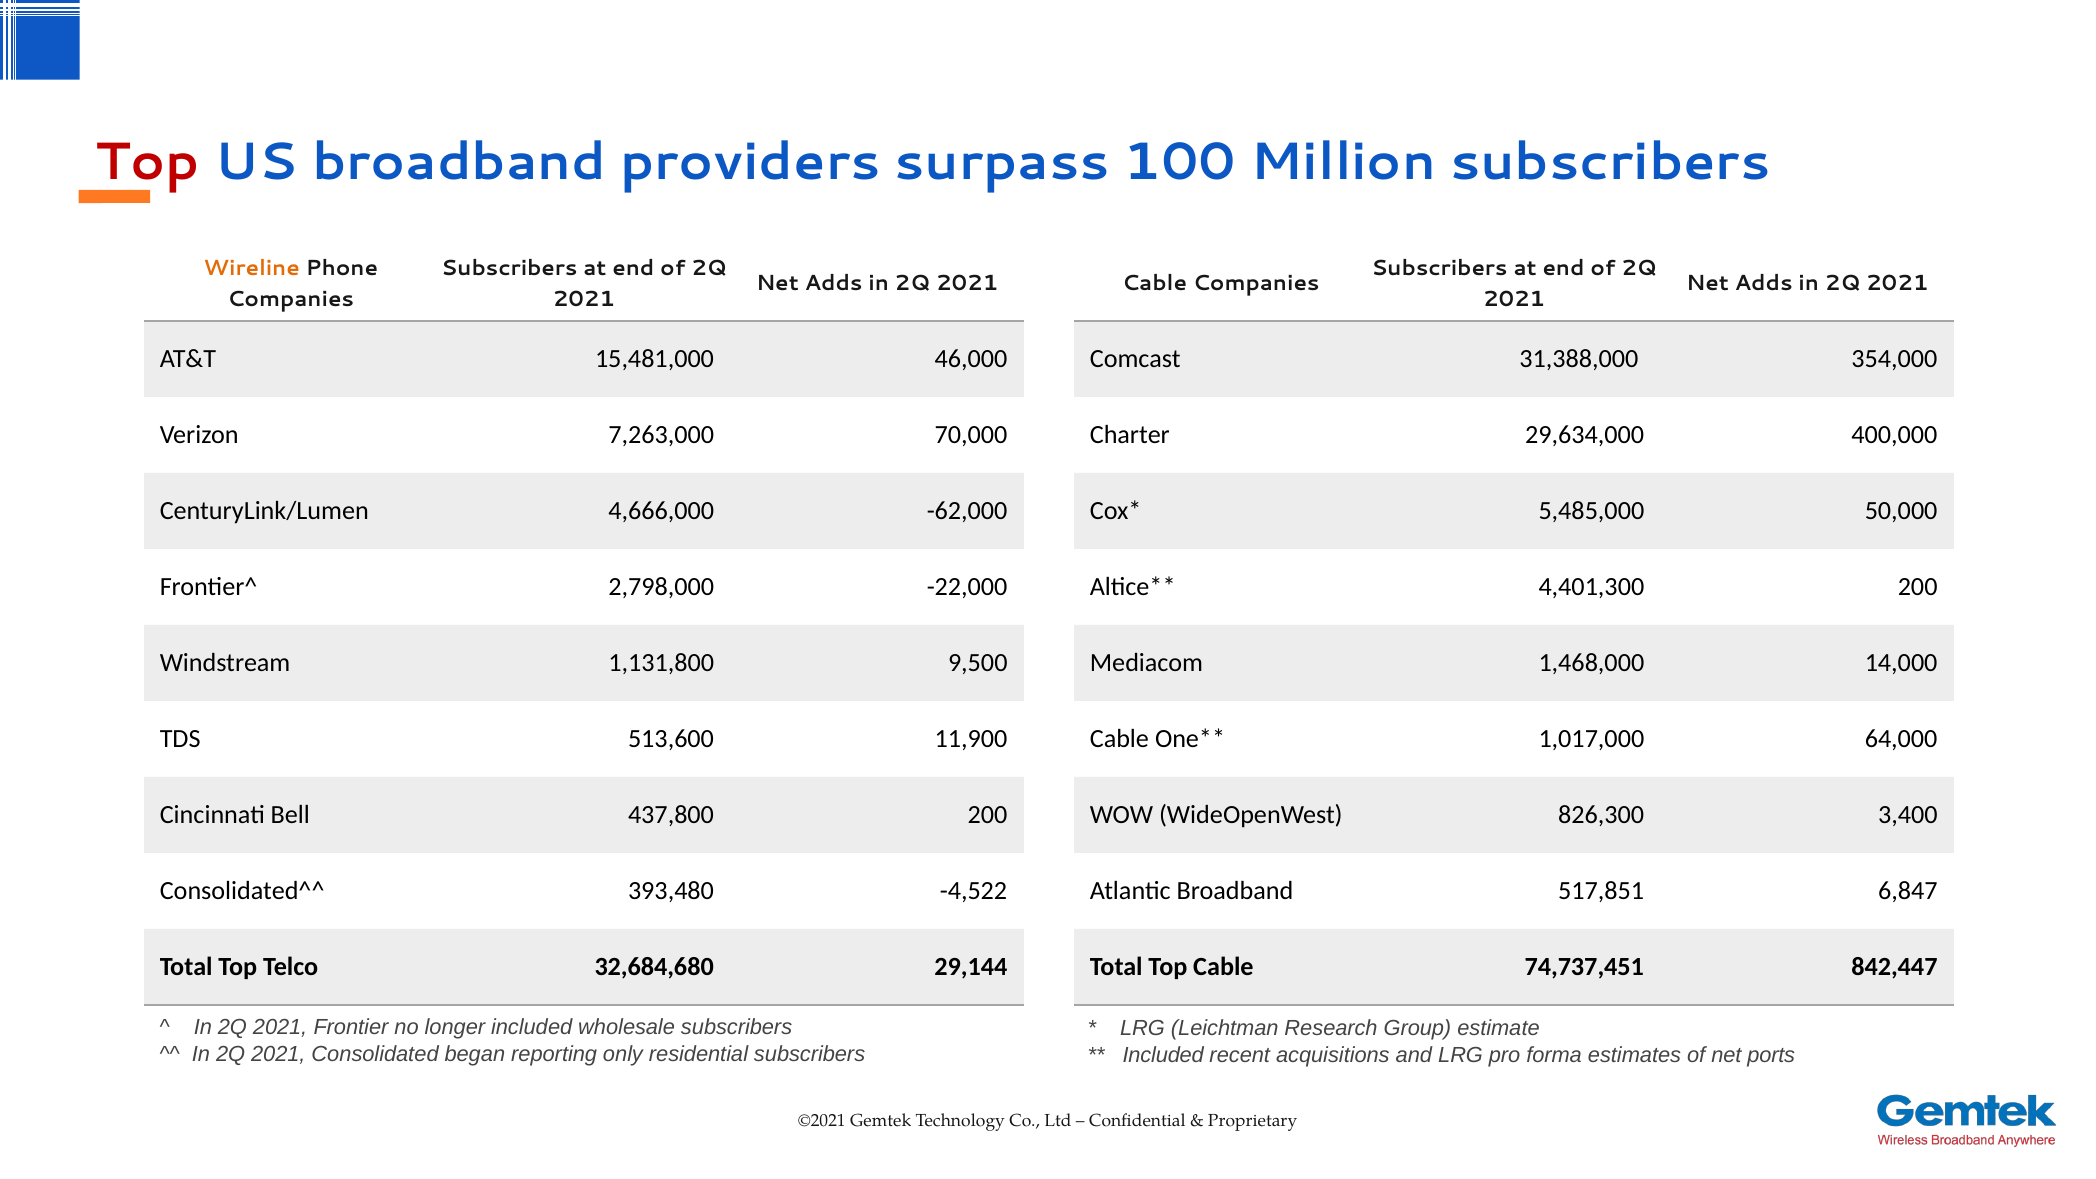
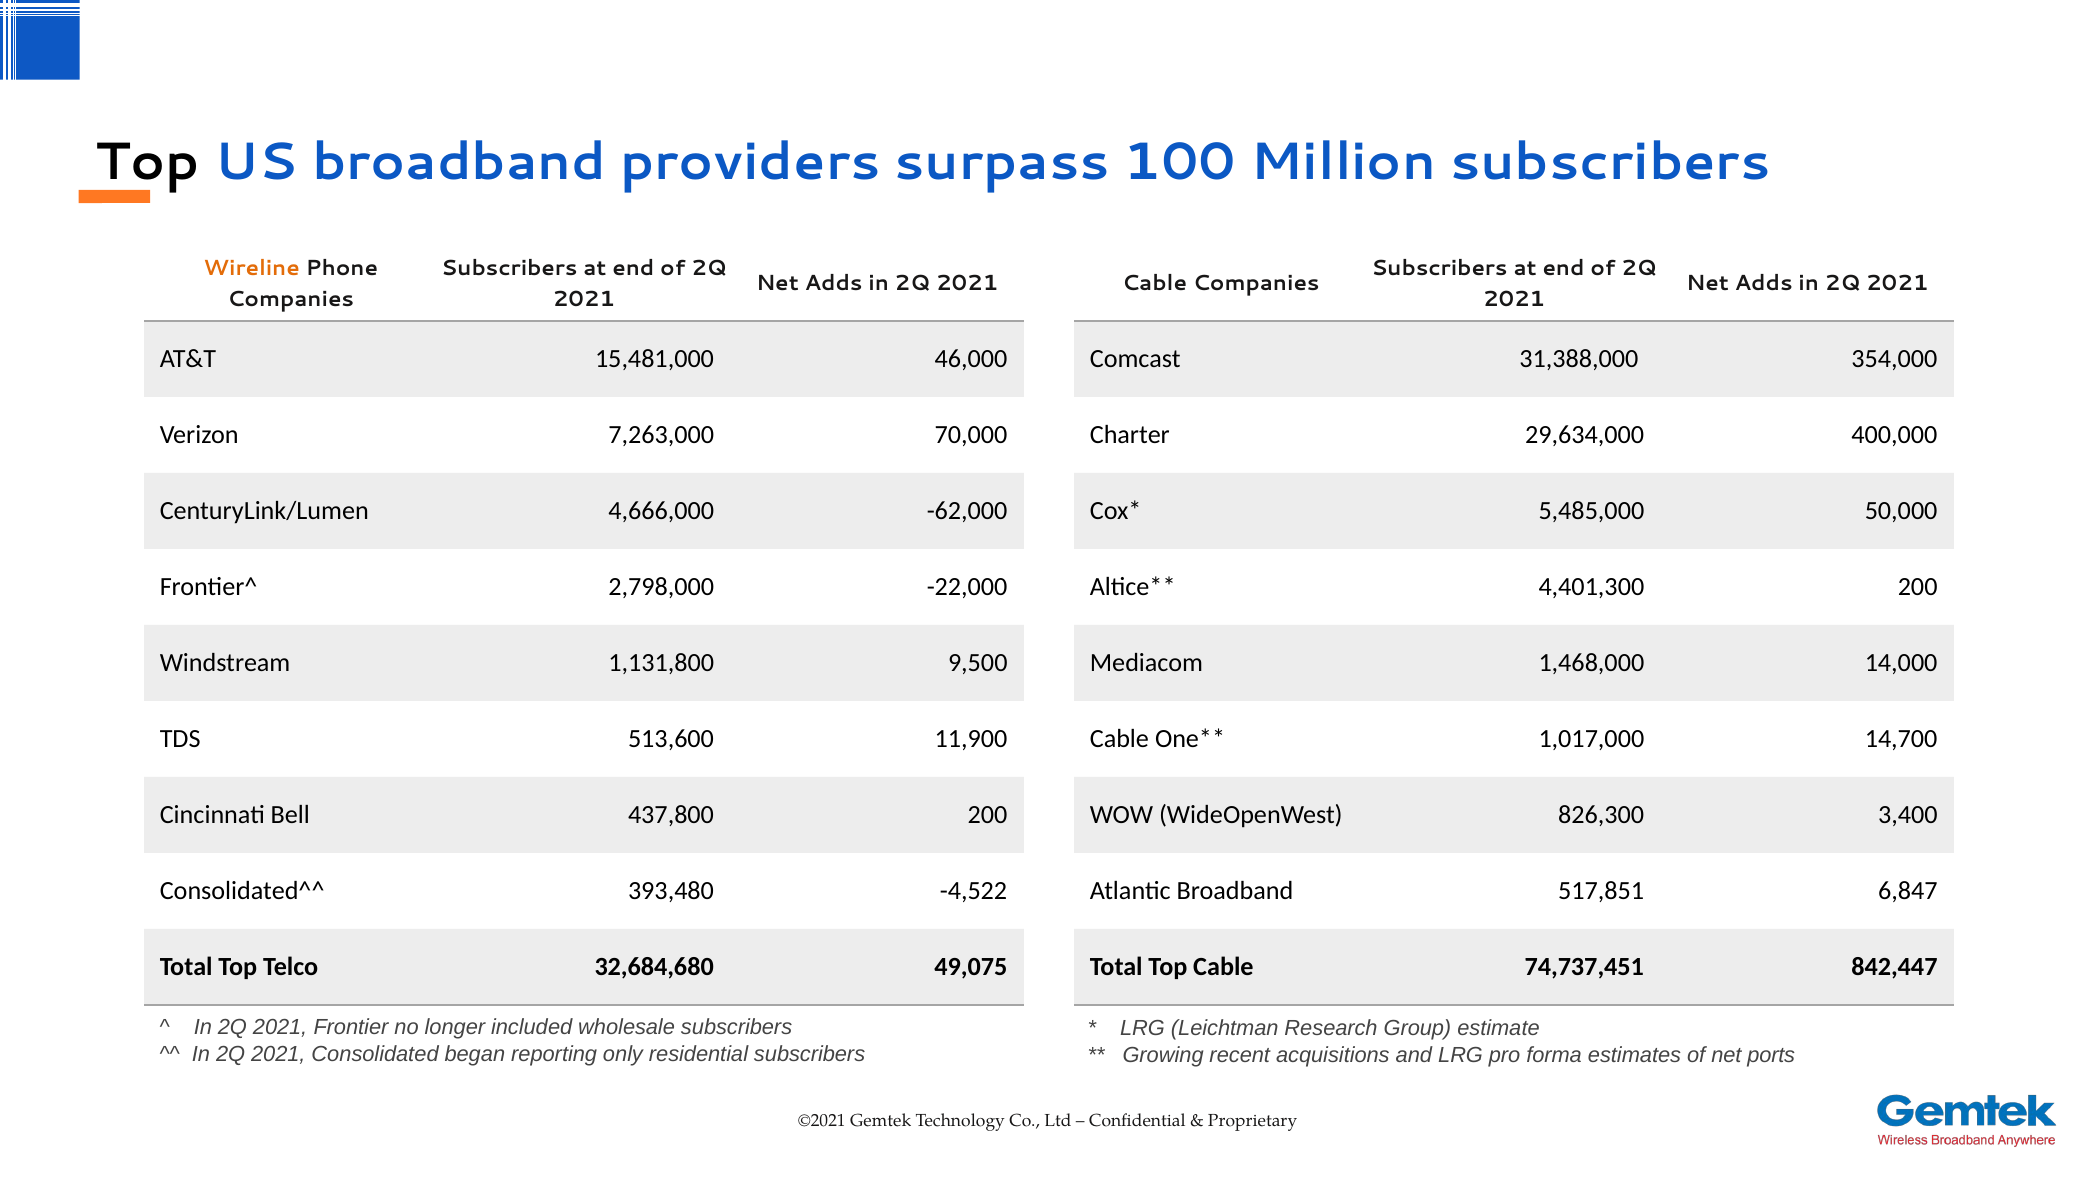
Top colour: red -> black (148, 162)
64,000: 64,000 -> 14,700 (1901, 739)
29,144: 29,144 -> 49,075 (971, 967)
Included: Included -> Growing (1163, 1055)
